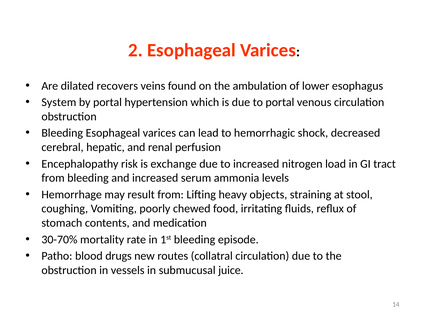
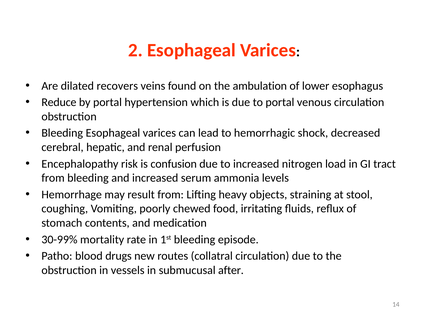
System: System -> Reduce (59, 102)
exchange: exchange -> confusion (174, 164)
30-70%: 30-70% -> 30-99% (59, 239)
juice: juice -> after (231, 270)
